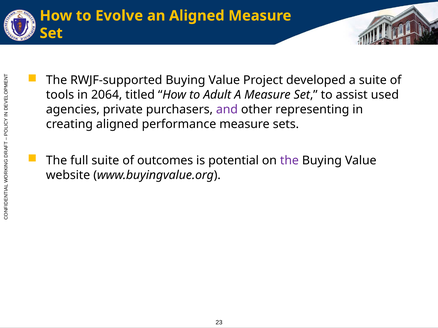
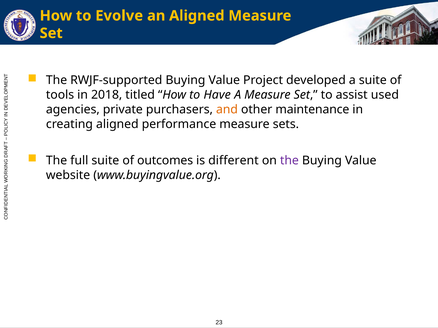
2064: 2064 -> 2018 (107, 95)
Adult: Adult -> Have (217, 95)
and colour: purple -> orange (227, 110)
representing: representing -> maintenance (312, 110)
potential: potential -> different (233, 161)
